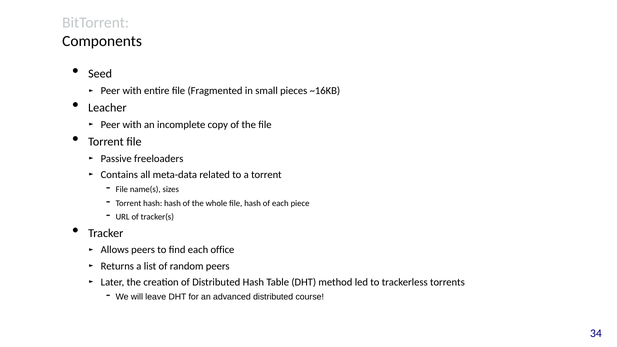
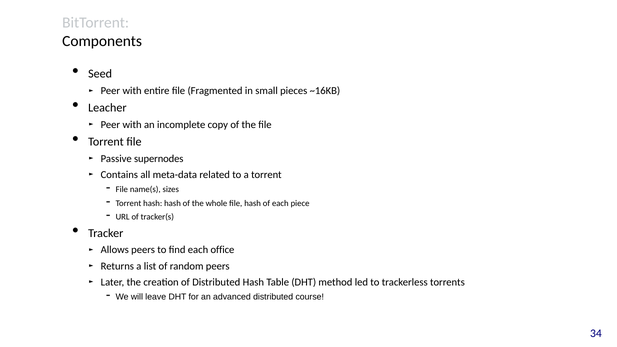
freeloaders: freeloaders -> supernodes (159, 159)
